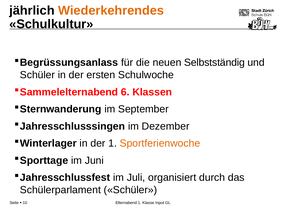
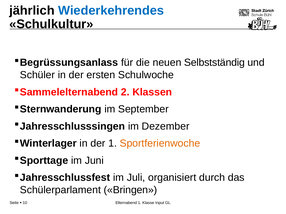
Wiederkehrendes colour: orange -> blue (111, 11)
6: 6 -> 2 (125, 92)
Schülerparlament Schüler: Schüler -> Bringen (131, 190)
